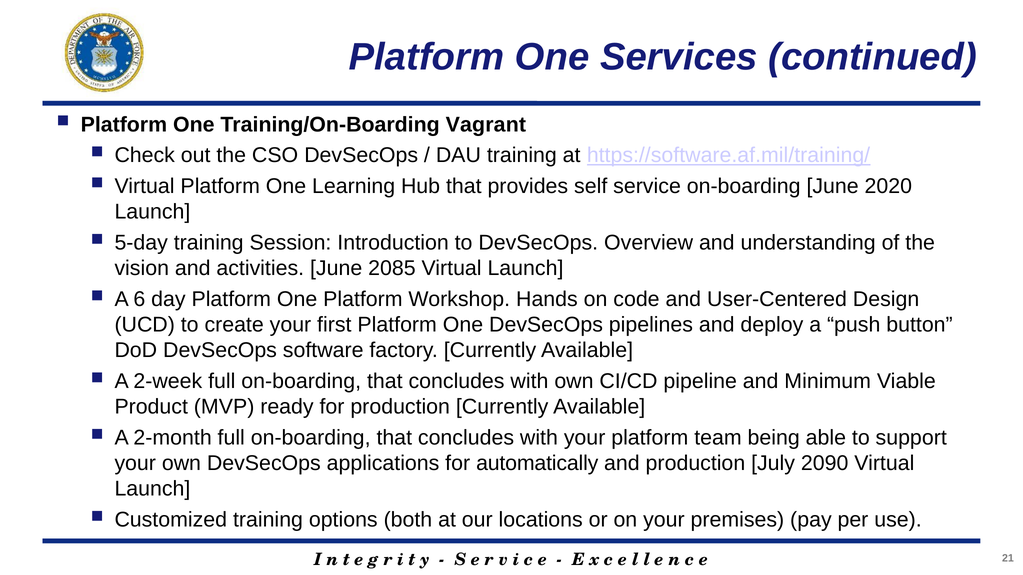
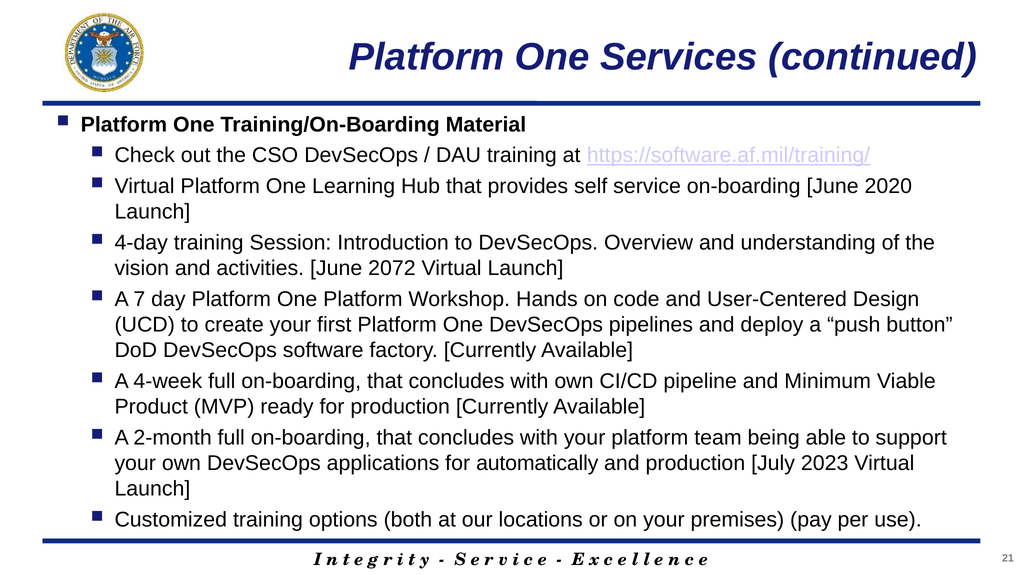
Vagrant: Vagrant -> Material (486, 125)
5-day: 5-day -> 4-day (141, 243)
2085: 2085 -> 2072 (392, 268)
6: 6 -> 7 (139, 299)
2-week: 2-week -> 4-week (168, 381)
2090: 2090 -> 2023 (825, 463)
